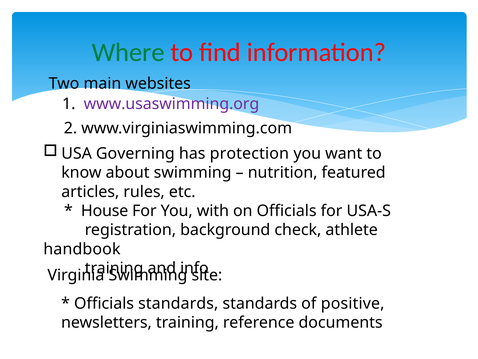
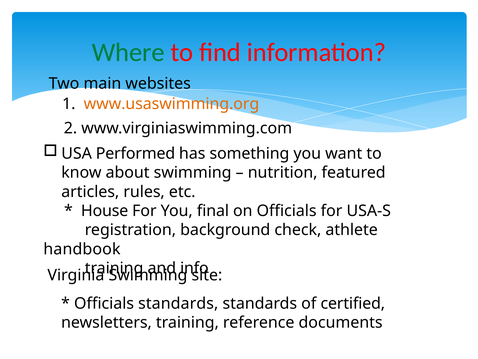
www.usaswimming.org colour: purple -> orange (171, 104)
Governing: Governing -> Performed (135, 153)
protection: protection -> something (249, 153)
with: with -> final (213, 211)
positive: positive -> certified (353, 303)
